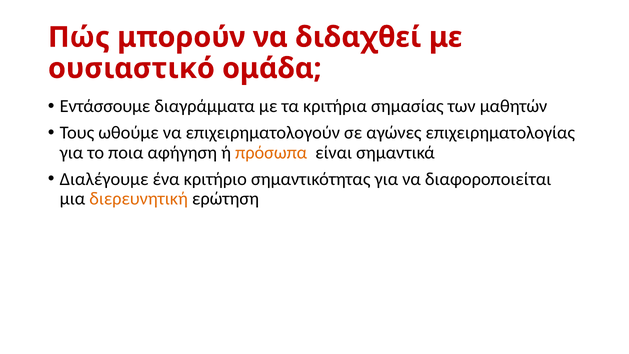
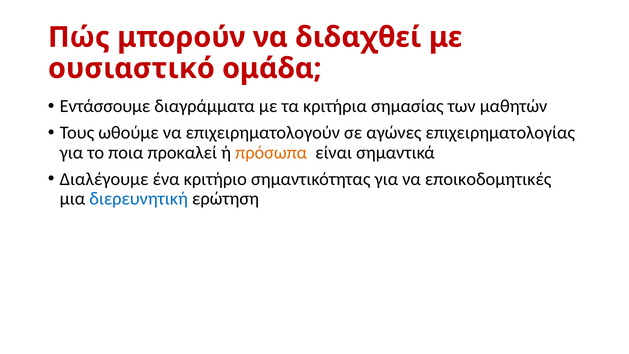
αφήγηση: αφήγηση -> προκαλεί (182, 153)
διαφοροποιείται: διαφοροποιείται -> εποικοδομητικές (488, 179)
διερευνητική colour: orange -> blue (139, 199)
